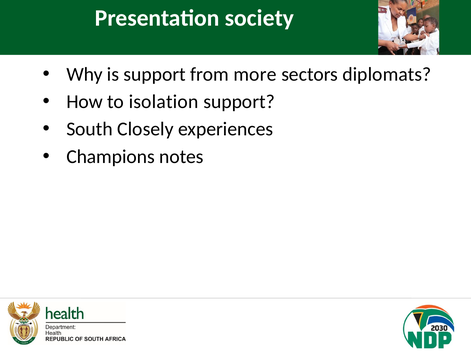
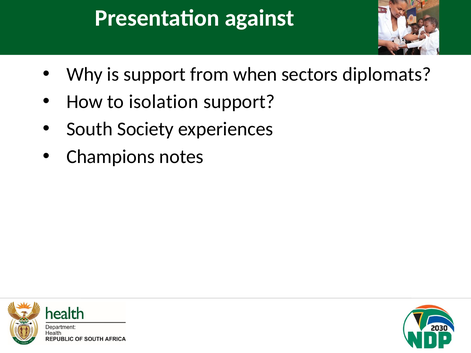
society: society -> against (260, 18)
more: more -> when (255, 74)
Closely: Closely -> Society (146, 129)
